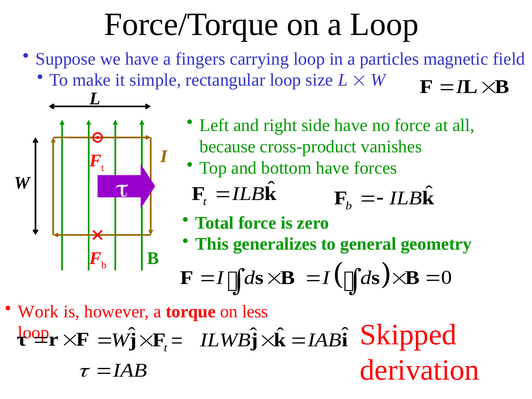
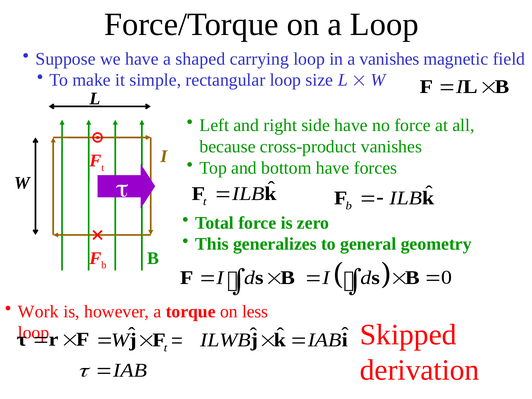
fingers: fingers -> shaped (200, 59)
a particles: particles -> vanishes (389, 59)
